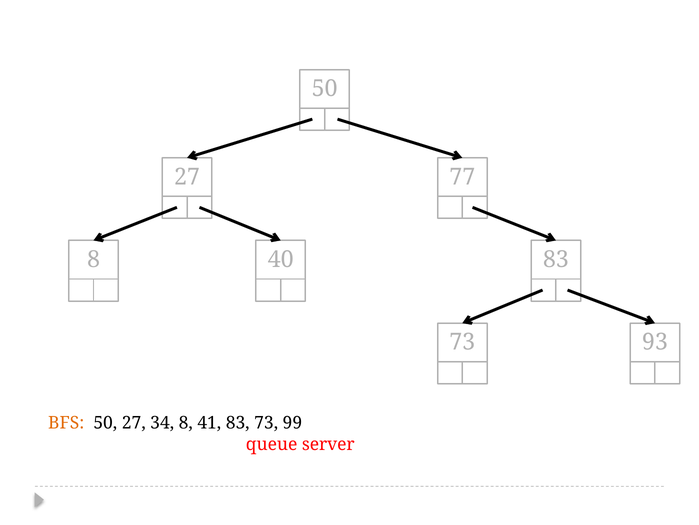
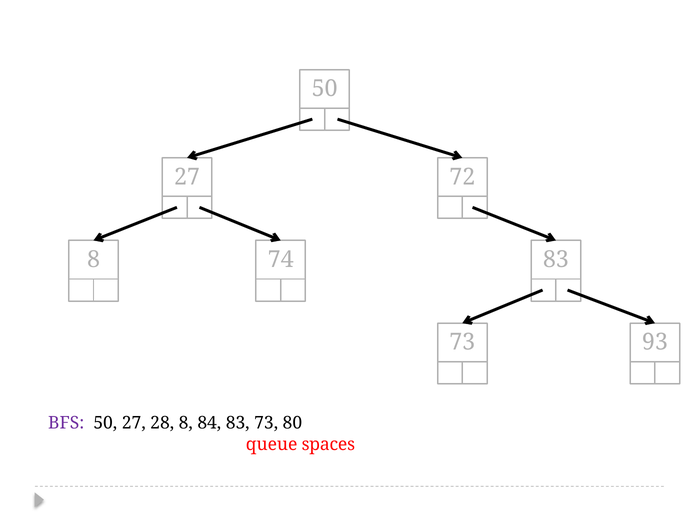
77: 77 -> 72 (462, 177)
40: 40 -> 74 (281, 259)
BFS colour: orange -> purple (66, 423)
34: 34 -> 28 (162, 423)
41: 41 -> 84 (209, 423)
99: 99 -> 80 (292, 423)
server: server -> spaces (328, 444)
